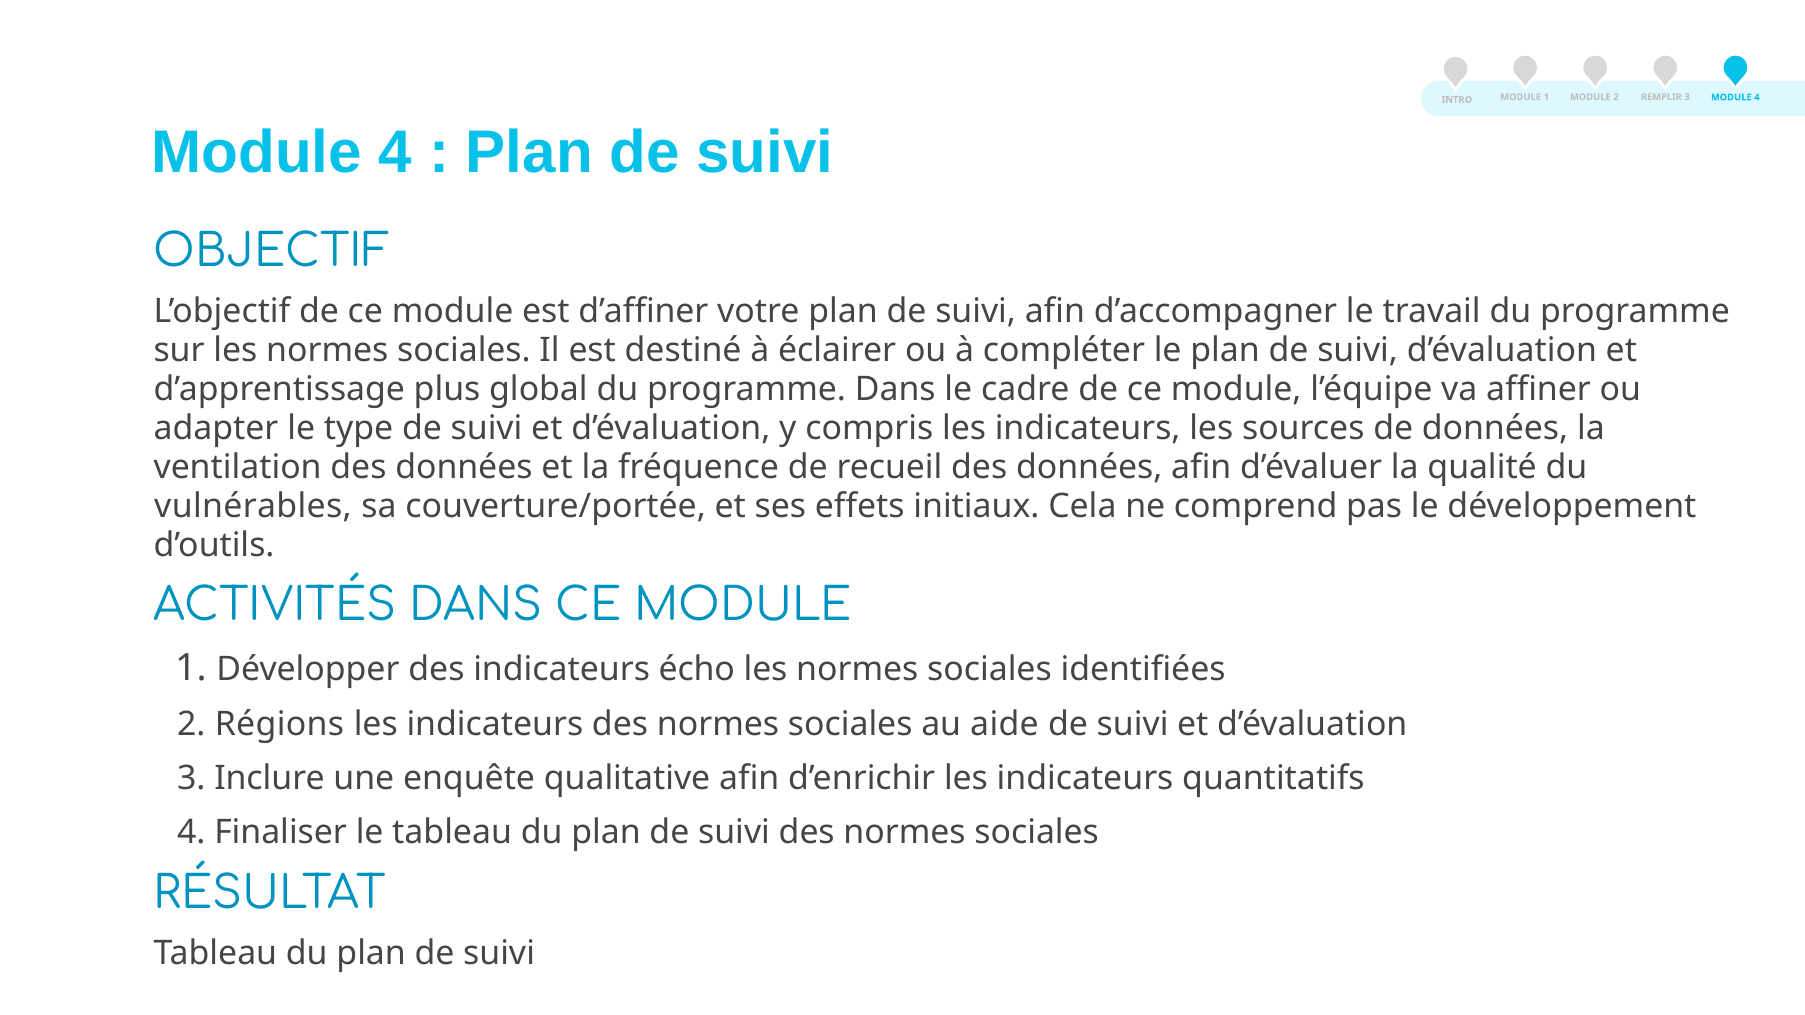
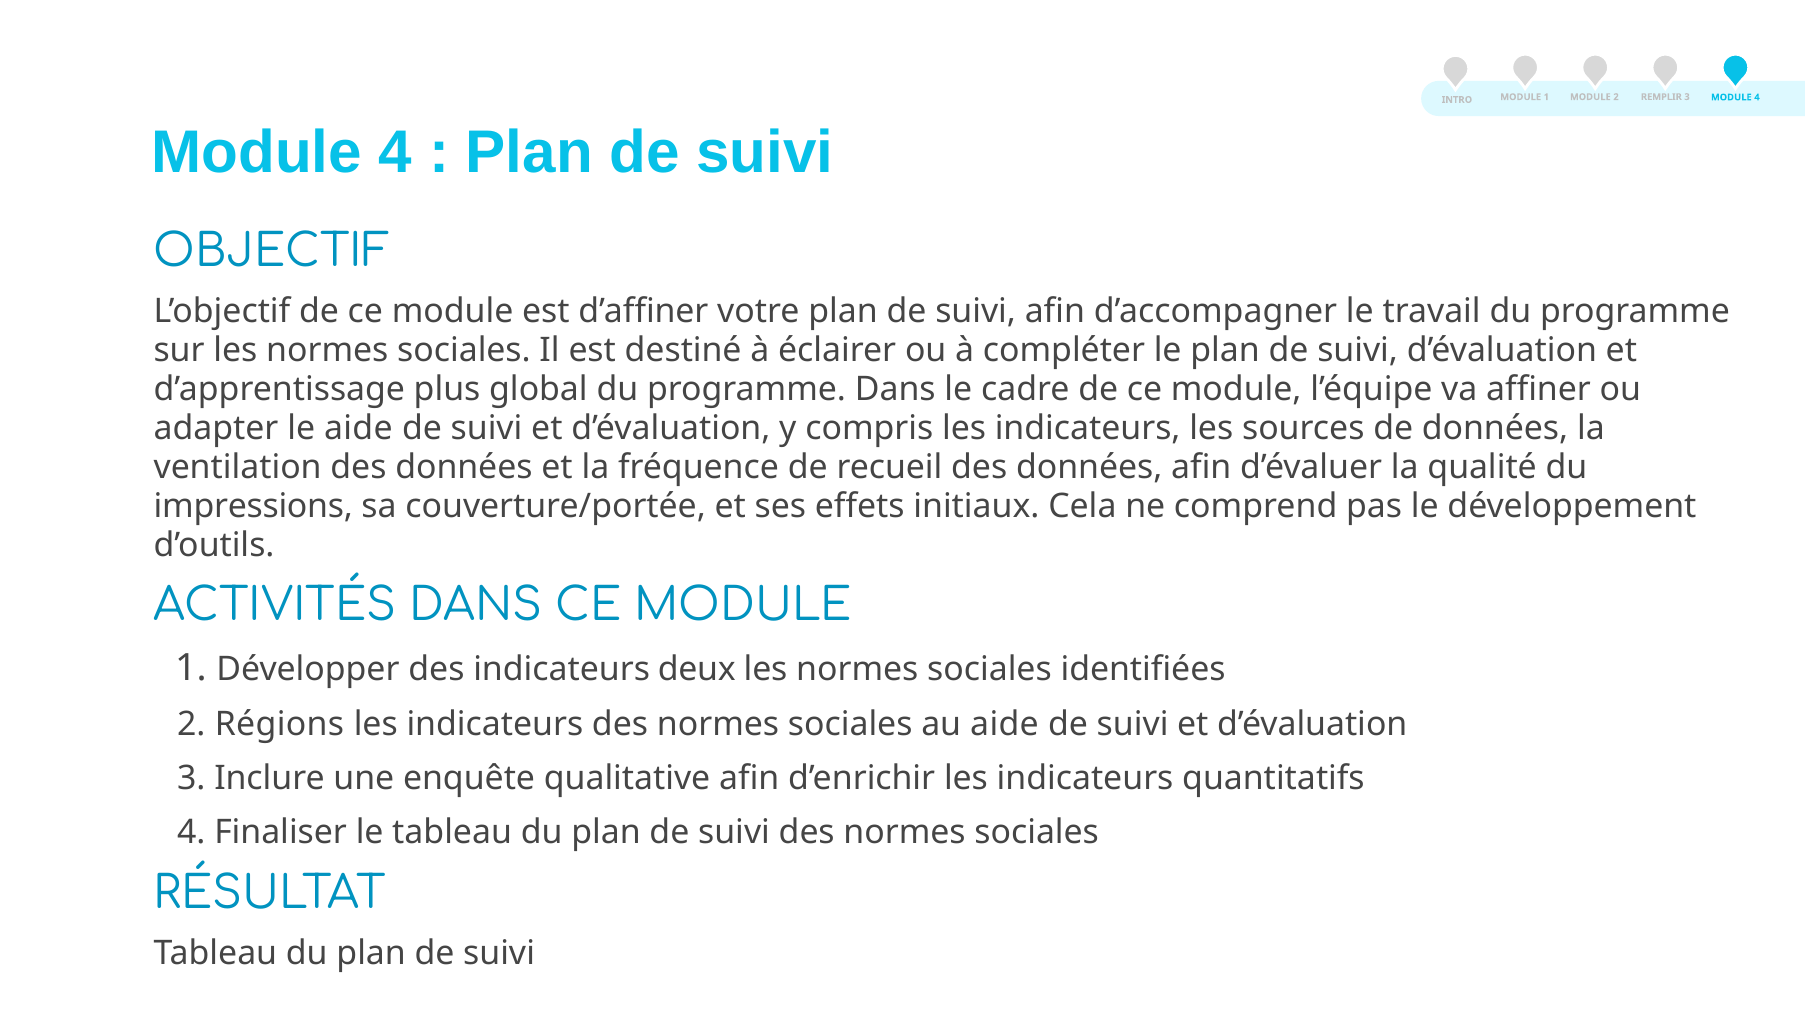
le type: type -> aide (358, 428)
vulnérables: vulnérables -> impressions (253, 506)
écho: écho -> deux (697, 670)
